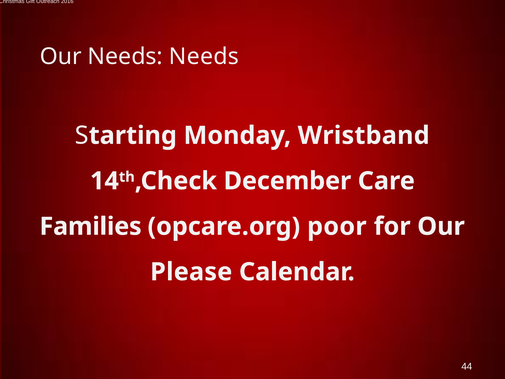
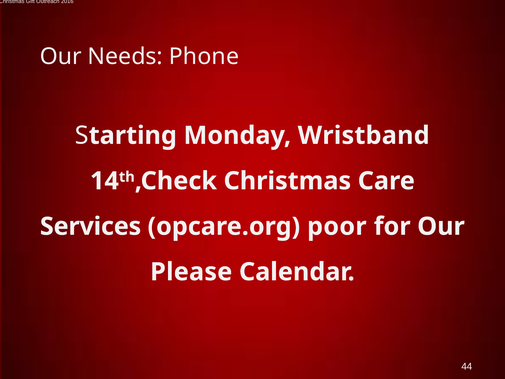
Needs Needs: Needs -> Phone (204, 57)
December: December -> Christmas (287, 181)
Families: Families -> Services (91, 226)
